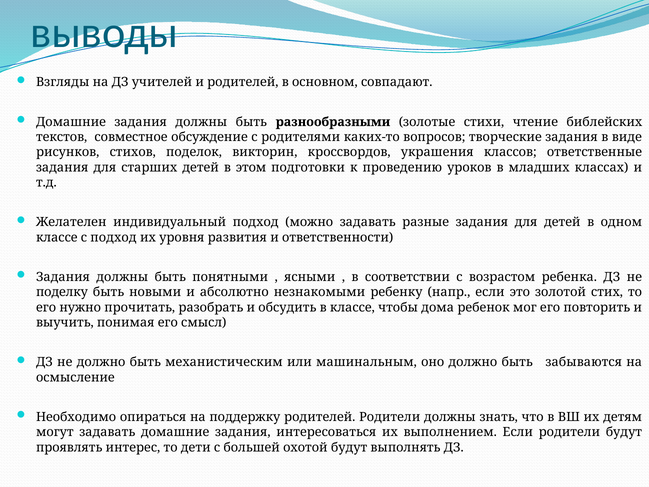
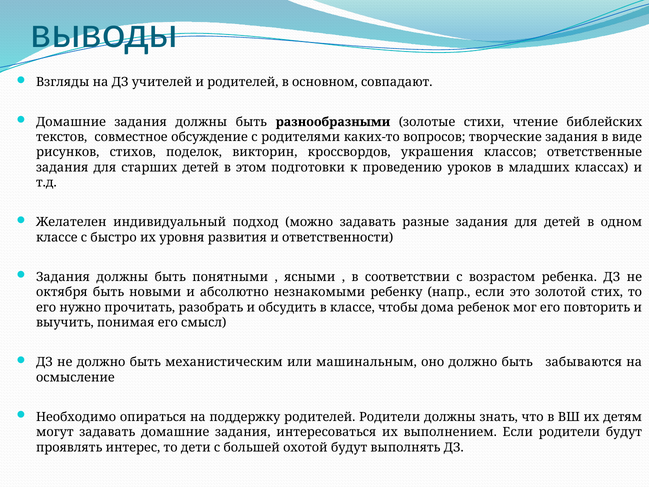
с подход: подход -> быстро (114, 237)
поделку: поделку -> октября (62, 292)
